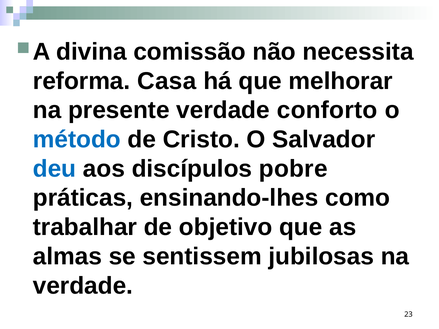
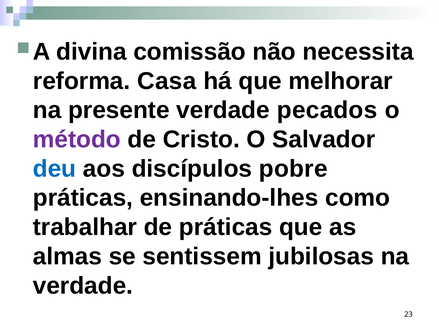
conforto: conforto -> pecados (327, 110)
método colour: blue -> purple (77, 140)
de objetivo: objetivo -> práticas (226, 227)
